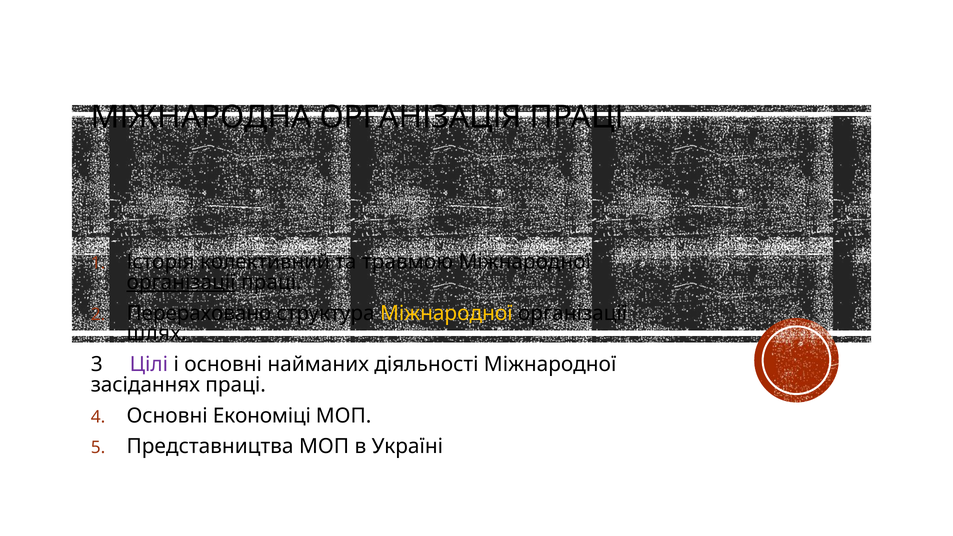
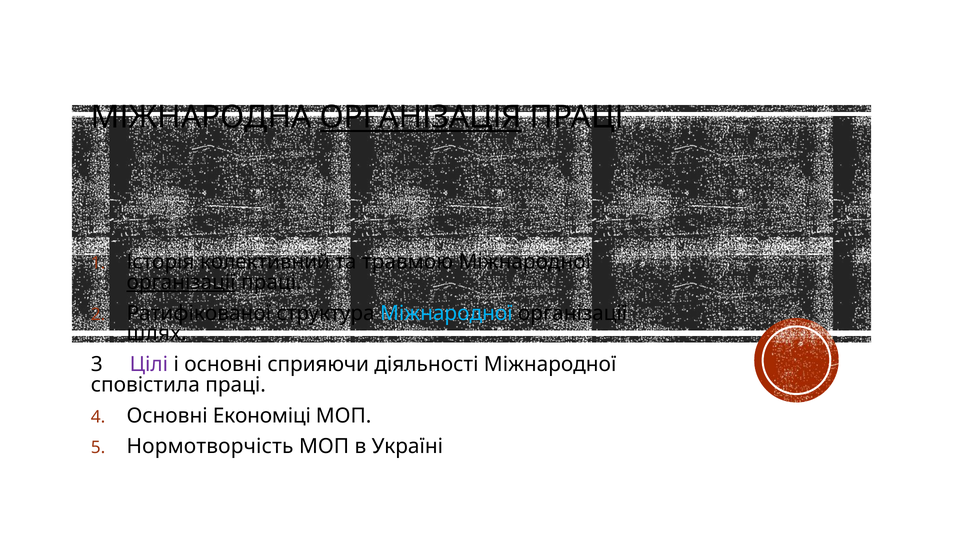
ОРГАНІЗАЦІЯ underline: none -> present (421, 117)
Перераховано: Перераховано -> Ратифікованої (199, 313)
Міжнародної colour: yellow -> light blue (446, 313)
найманих: найманих -> сприяючи (318, 364)
засіданнях: засіданнях -> сповістила (145, 385)
Представництва: Представництва -> Нормотворчість (210, 447)
